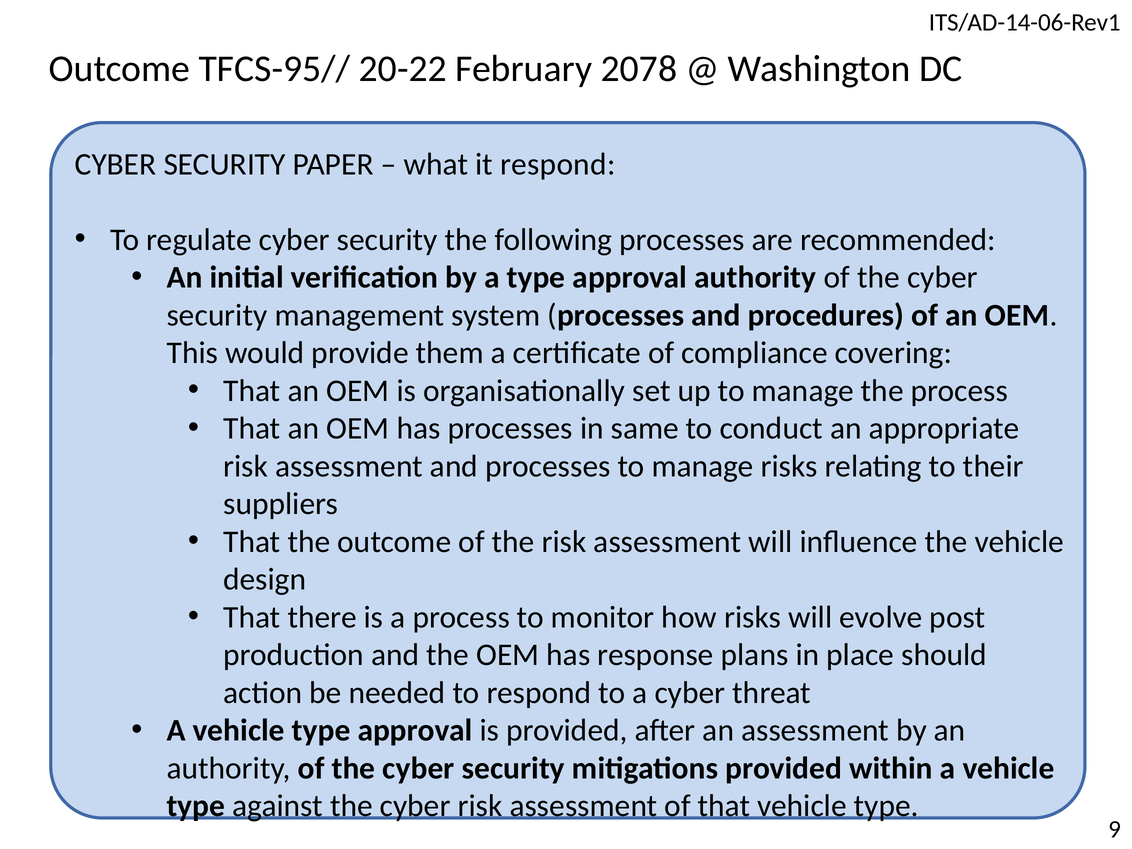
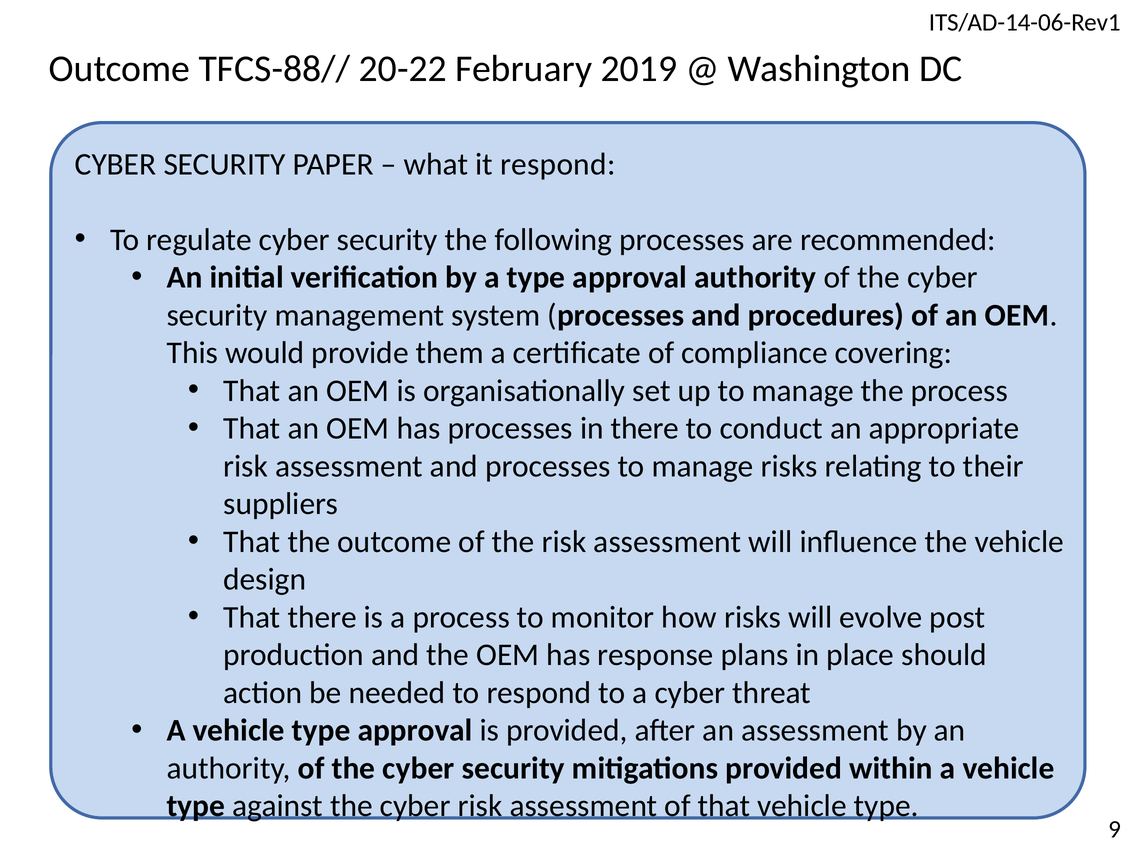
TFCS-95//: TFCS-95// -> TFCS-88// (274, 69)
2078: 2078 -> 2019 (639, 69)
in same: same -> there (645, 429)
